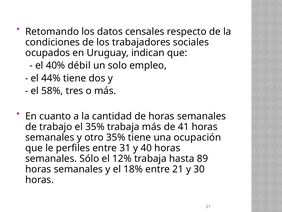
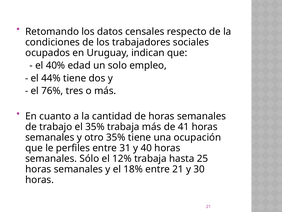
débil: débil -> edad (79, 65)
58%: 58% -> 76% (52, 91)
89: 89 -> 25 (202, 158)
